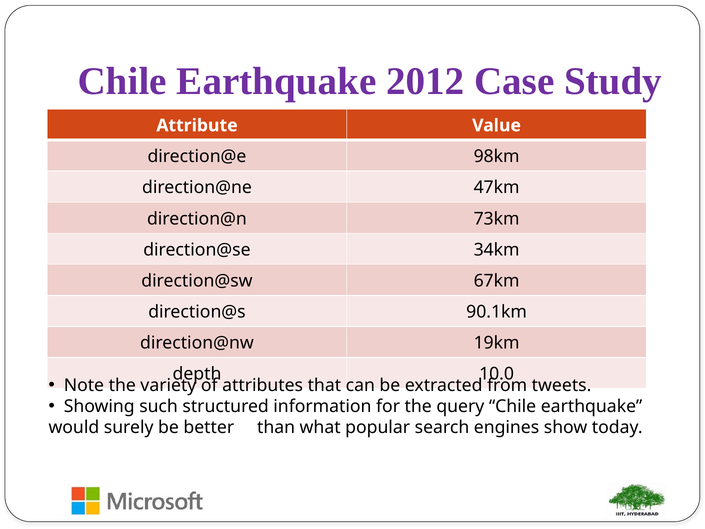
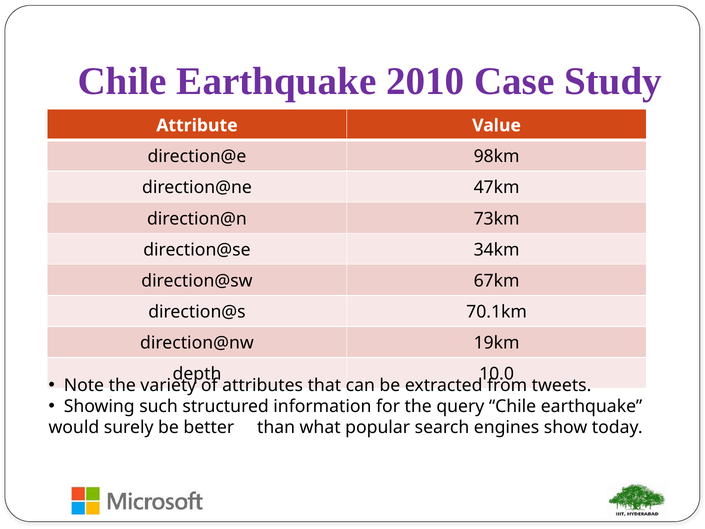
2012: 2012 -> 2010 (425, 81)
90.1km: 90.1km -> 70.1km (497, 312)
